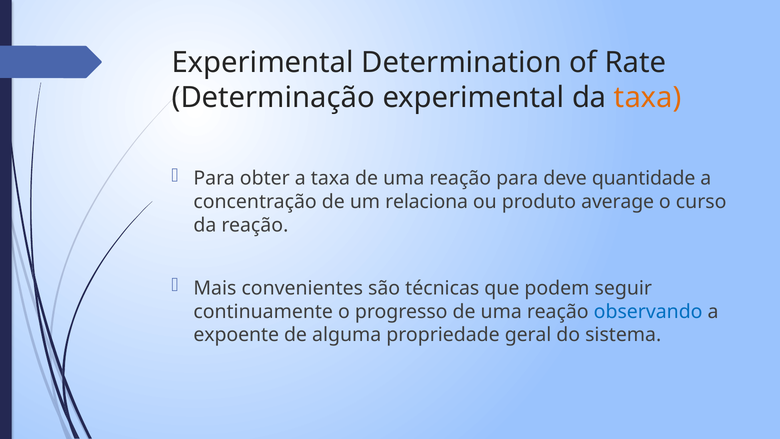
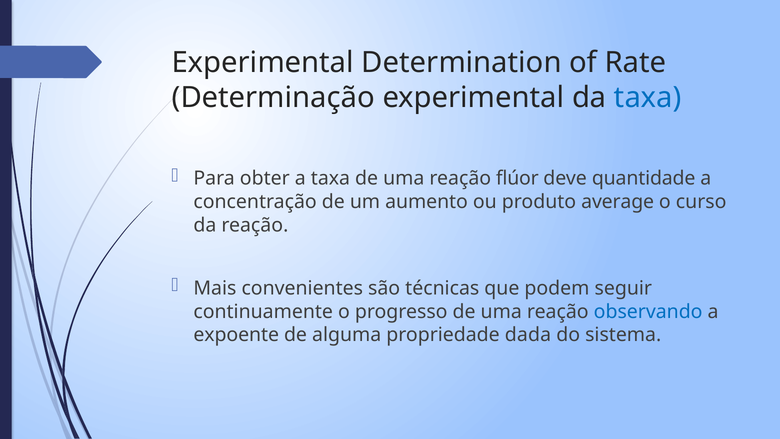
taxa colour: orange -> blue (648, 98)
reação para: para -> flúor (517, 178)
relaciona: relaciona -> aumento (427, 202)
geral: geral -> dada (528, 335)
